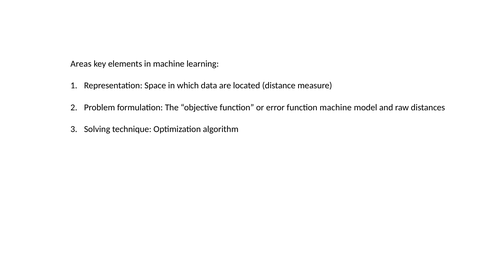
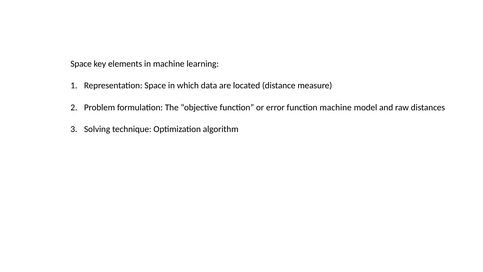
Areas: Areas -> Space (81, 64)
